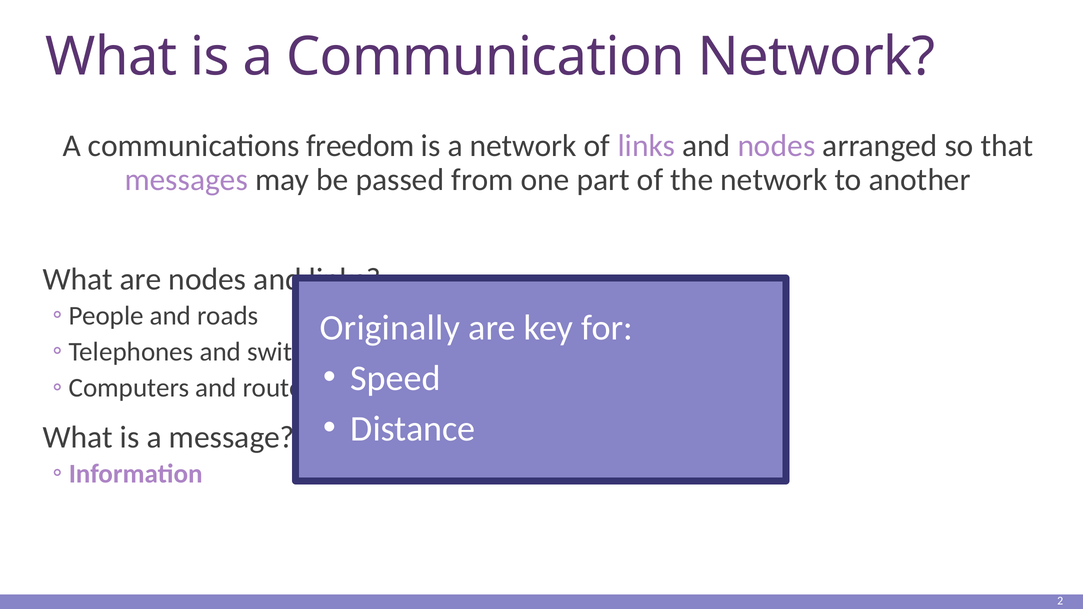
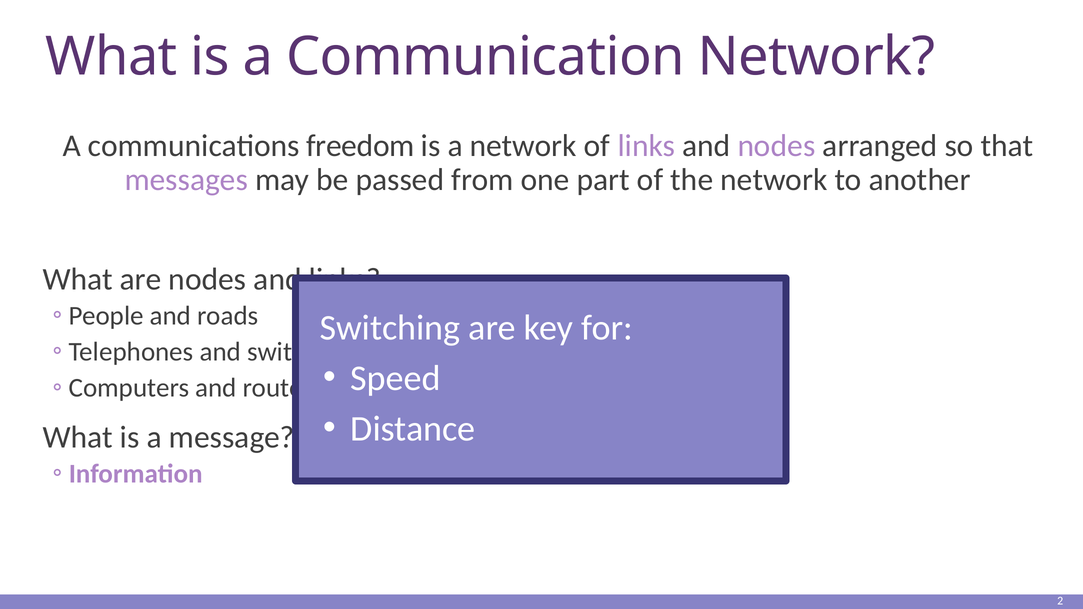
Originally: Originally -> Switching (390, 328)
